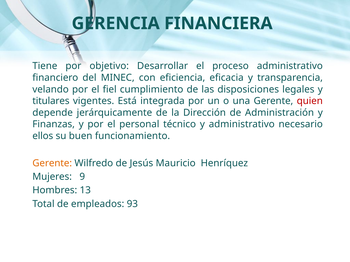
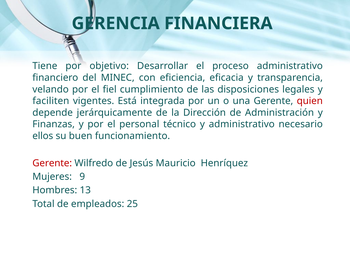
titulares: titulares -> faciliten (51, 101)
Gerente colour: orange -> red (52, 163)
93: 93 -> 25 (132, 204)
